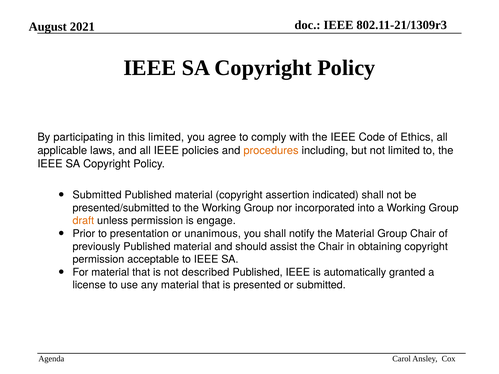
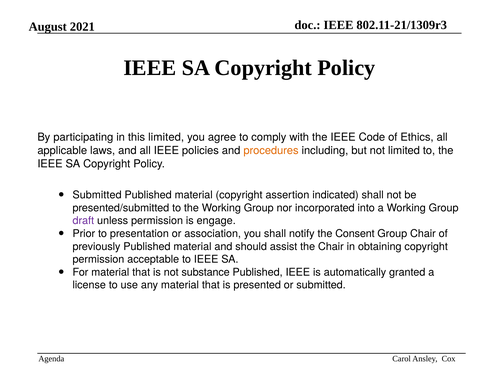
draft colour: orange -> purple (83, 221)
unanimous: unanimous -> association (213, 234)
the Material: Material -> Consent (355, 234)
described: described -> substance (206, 272)
